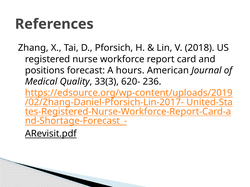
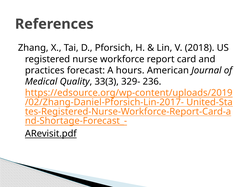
positions: positions -> practices (45, 71)
620-: 620- -> 329- (131, 82)
